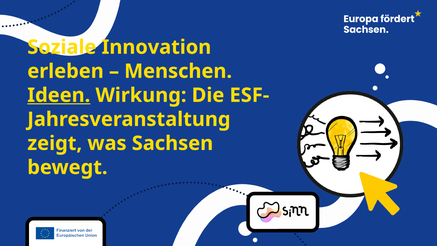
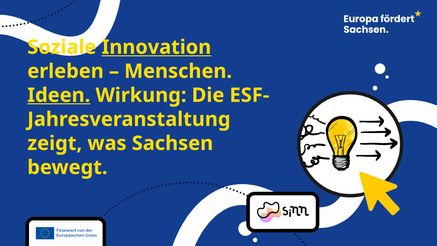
Innovation underline: none -> present (156, 47)
